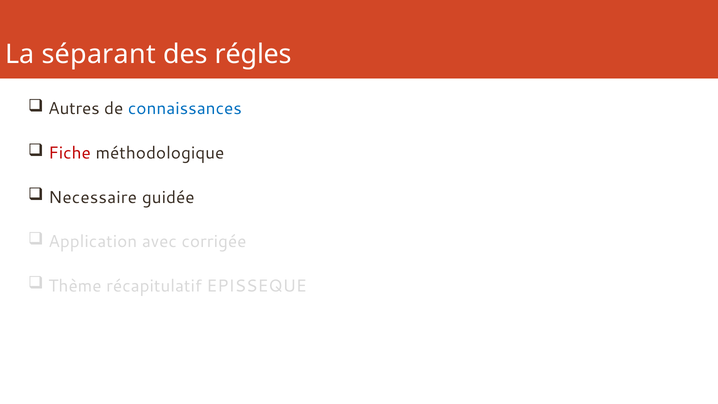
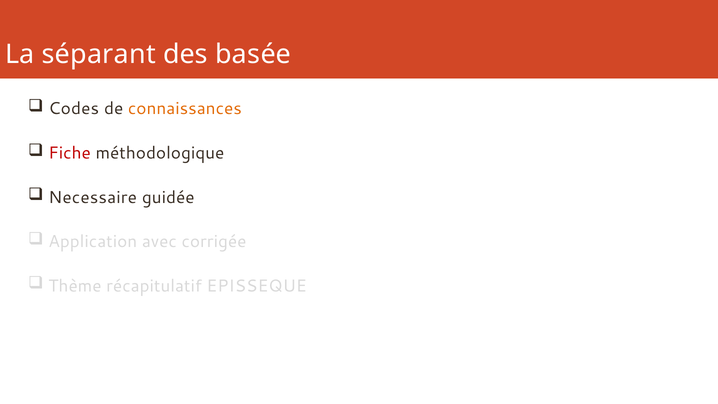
régles: régles -> basée (253, 54)
Autres: Autres -> Codes (74, 109)
connaissances colour: blue -> orange (185, 109)
